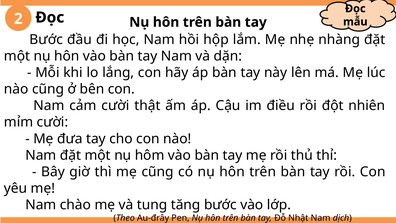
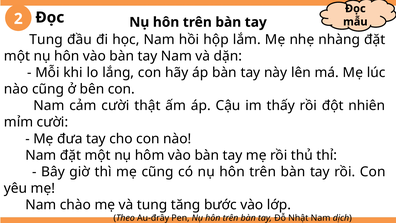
Bước: Bước -> Tung (46, 40)
điều: điều -> thấy (281, 106)
